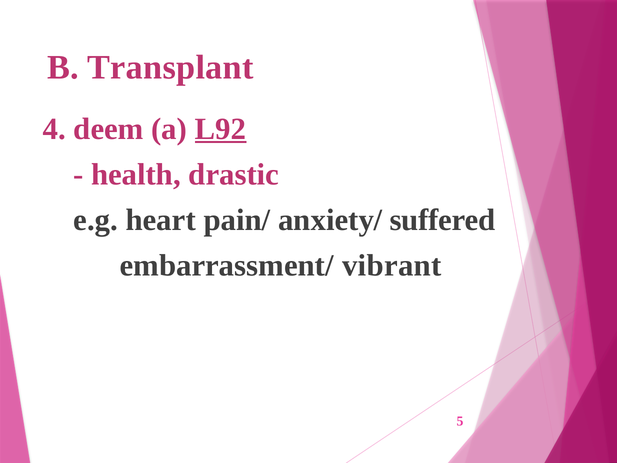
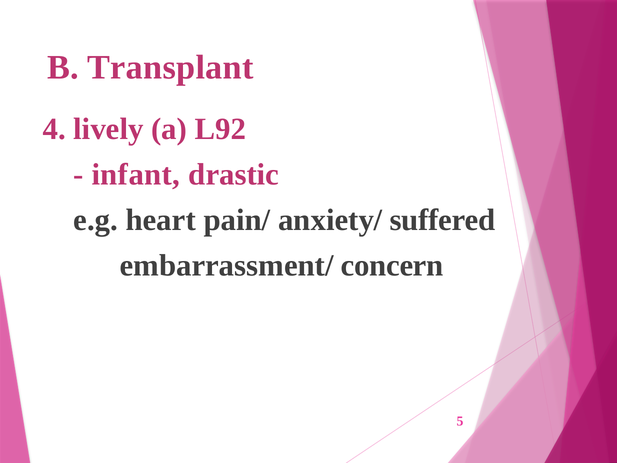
deem: deem -> lively (108, 129)
L92 underline: present -> none (221, 129)
health: health -> infant (136, 174)
vibrant: vibrant -> concern (392, 266)
